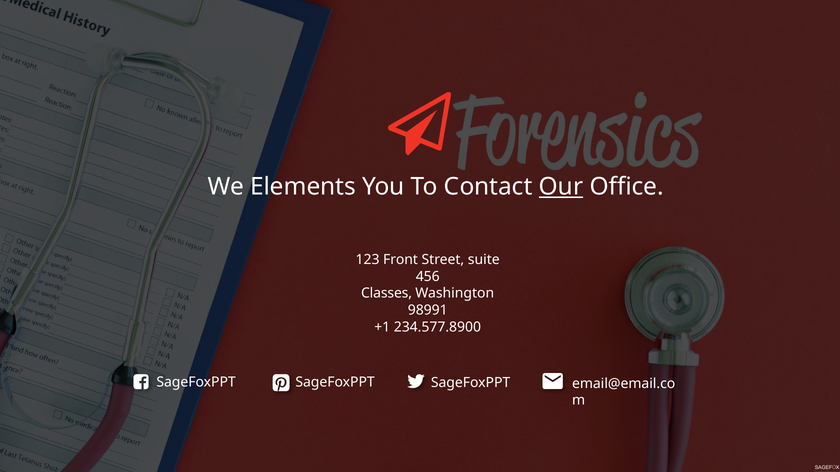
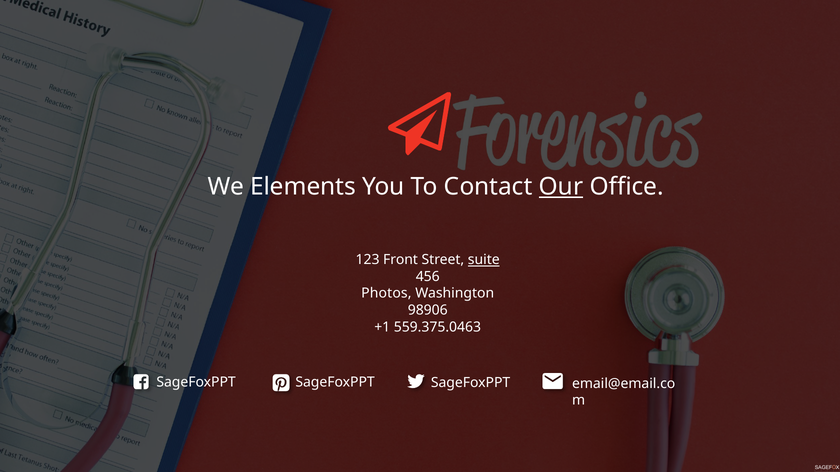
suite underline: none -> present (484, 260)
Classes: Classes -> Photos (386, 294)
98991: 98991 -> 98906 (428, 310)
234.577.8900: 234.577.8900 -> 559.375.0463 (437, 327)
